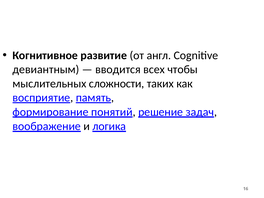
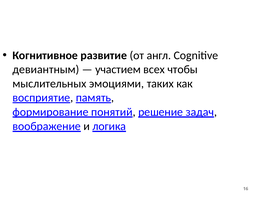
вводится: вводится -> участием (118, 69)
сложности: сложности -> эмоциями (117, 84)
